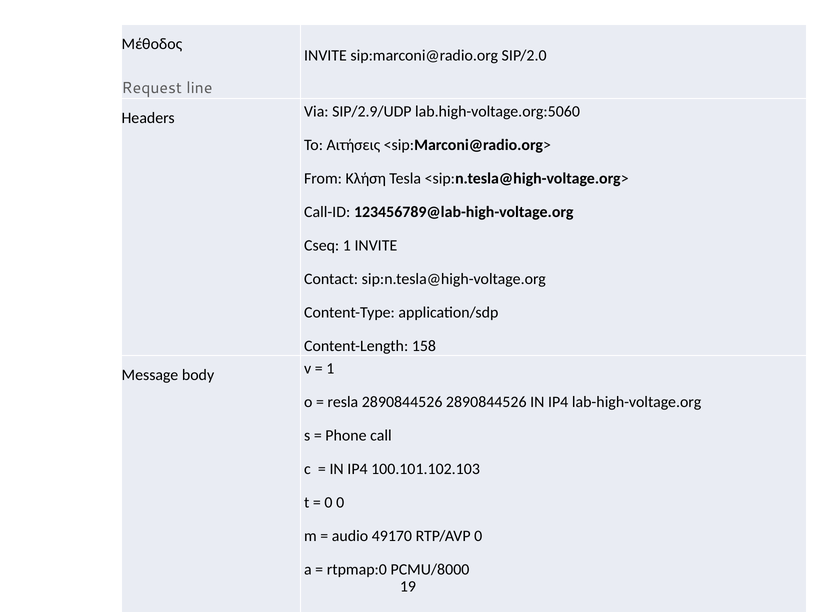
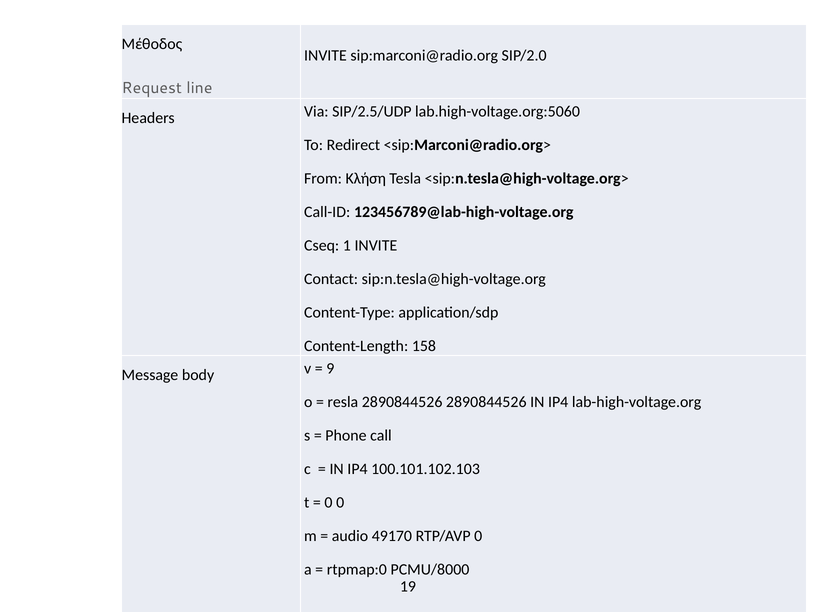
SIP/2.9/UDP: SIP/2.9/UDP -> SIP/2.5/UDP (372, 111)
Aιτήσεις: Aιτήσεις -> Redirect (353, 145)
1: 1 -> 9 (330, 368)
